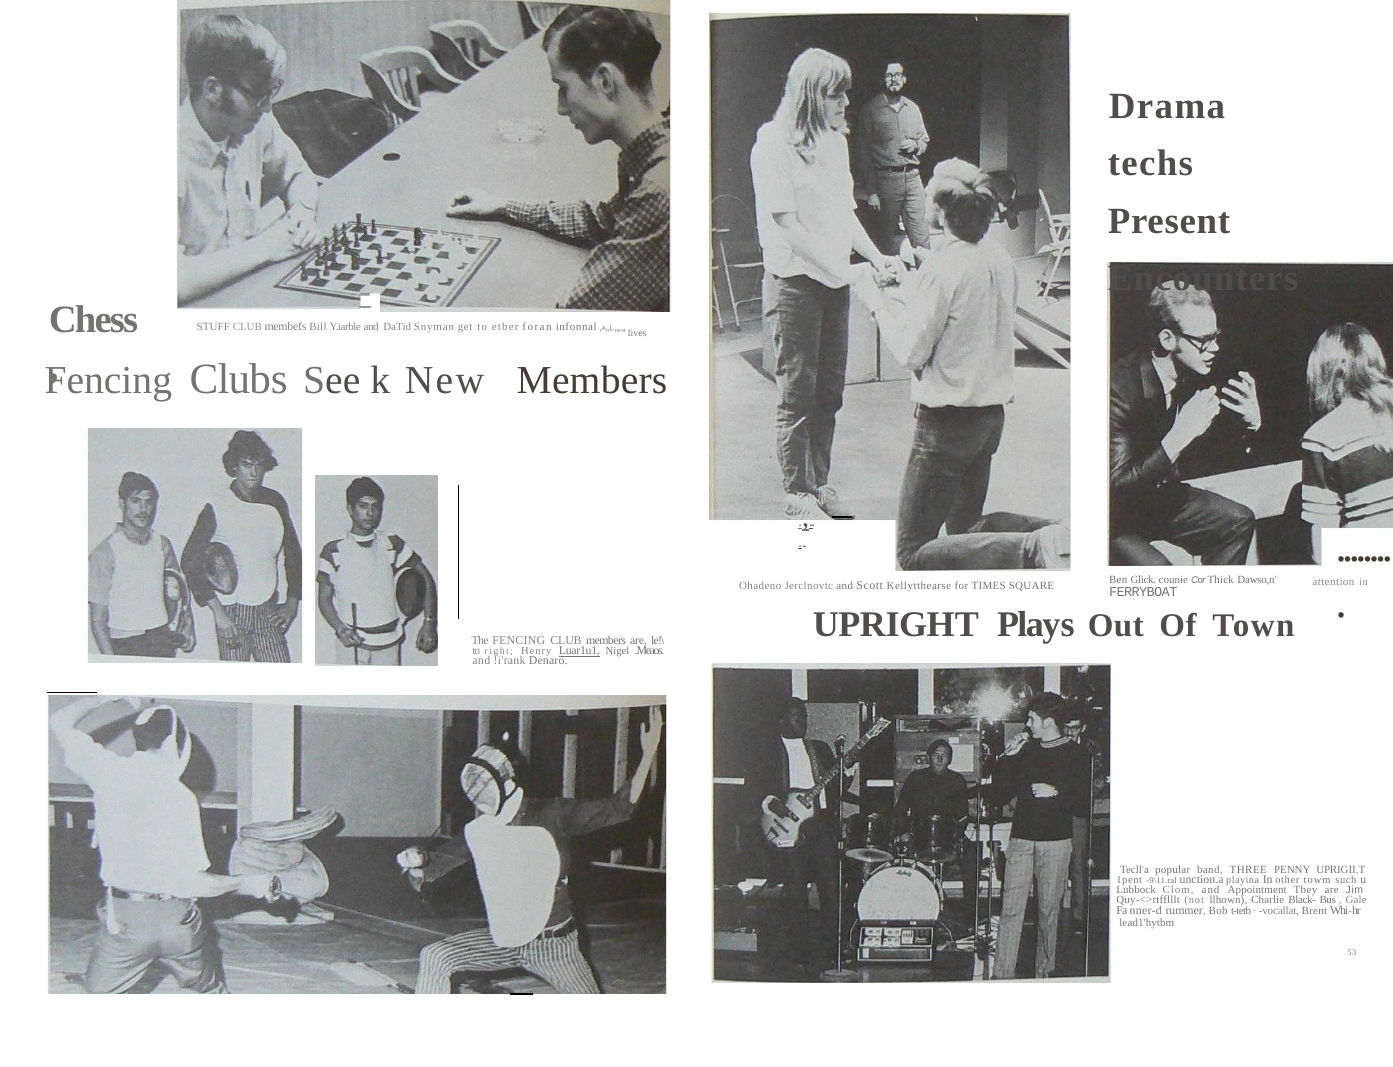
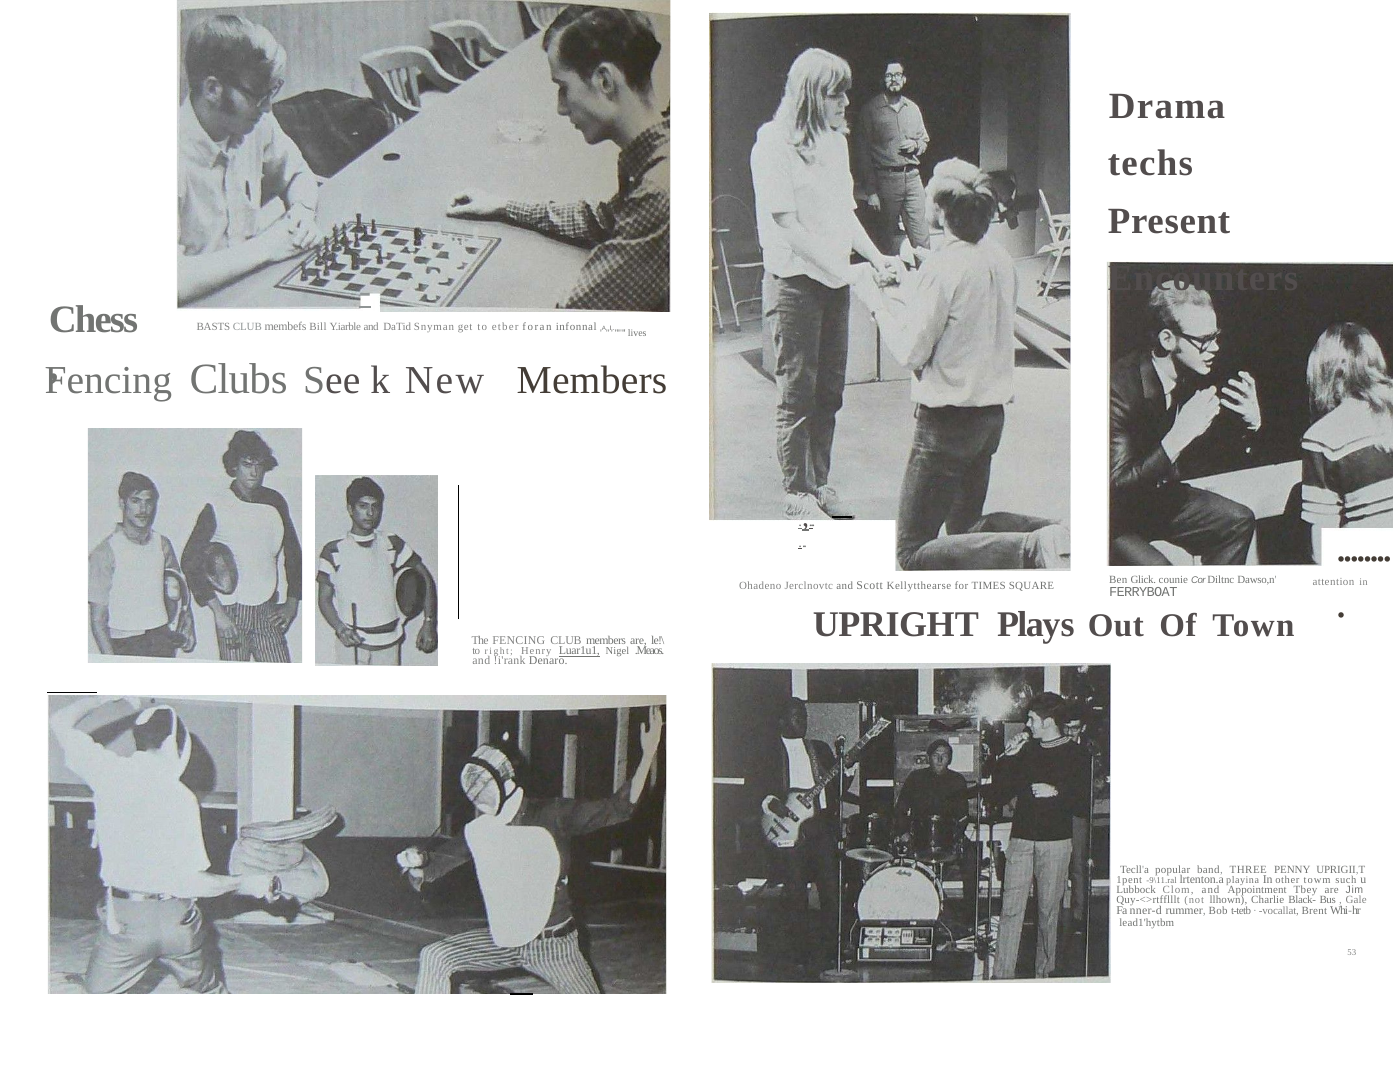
STUFF: STUFF -> BASTS (213, 327)
Thick: Thick -> Diltnc (1221, 579)
unction.a: unction.a -> lrtenton.a (1202, 879)
